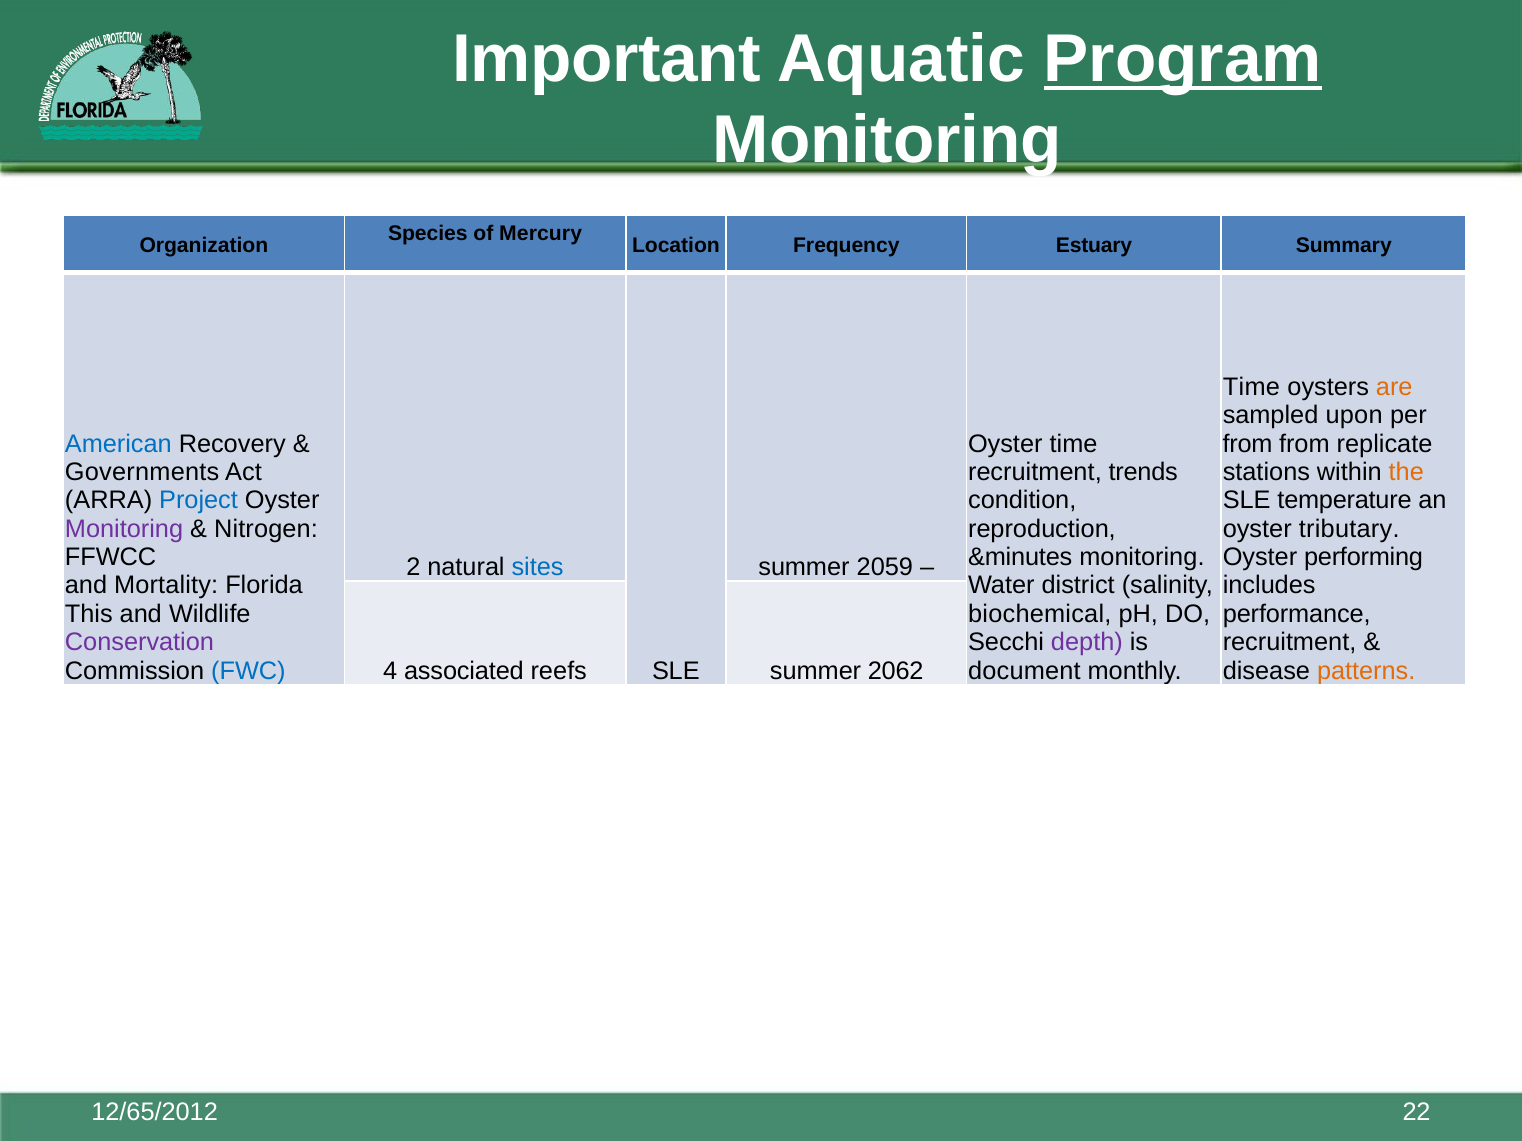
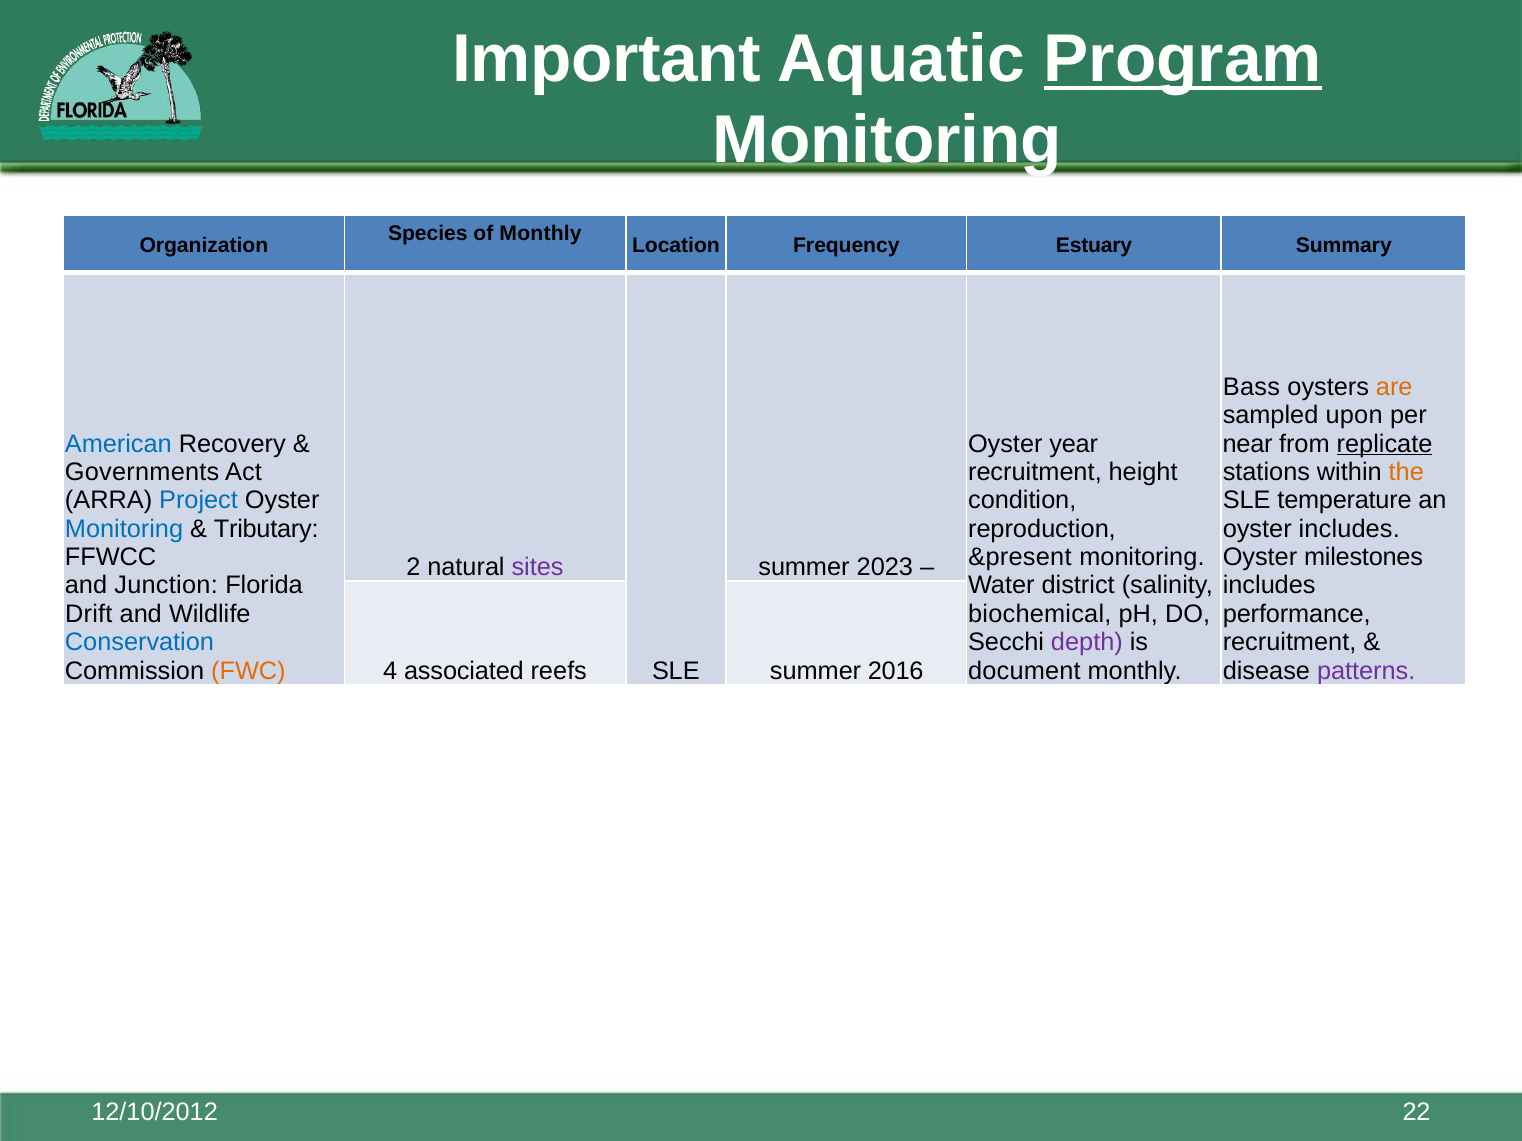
of Mercury: Mercury -> Monthly (541, 233)
Time: Time -> Bass (1252, 387)
Oyster time: time -> year (1074, 444)
from: from -> near (1248, 444)
replicate underline: none -> present (1385, 444)
trends: trends -> height (1143, 472)
Monitoring colour: purple -> blue (124, 529)
Nitrogen: Nitrogen -> Tributary (266, 529)
oyster tributary: tributary -> includes (1349, 529)
&minutes: &minutes -> &present (1020, 557)
performing: performing -> milestones (1364, 557)
sites colour: blue -> purple (538, 567)
2059: 2059 -> 2023 (885, 567)
Mortality: Mortality -> Junction (166, 586)
This: This -> Drift (89, 614)
Conservation colour: purple -> blue (139, 643)
FWC colour: blue -> orange (248, 671)
2062: 2062 -> 2016 (896, 671)
patterns colour: orange -> purple (1366, 671)
12/65/2012: 12/65/2012 -> 12/10/2012 (155, 1113)
